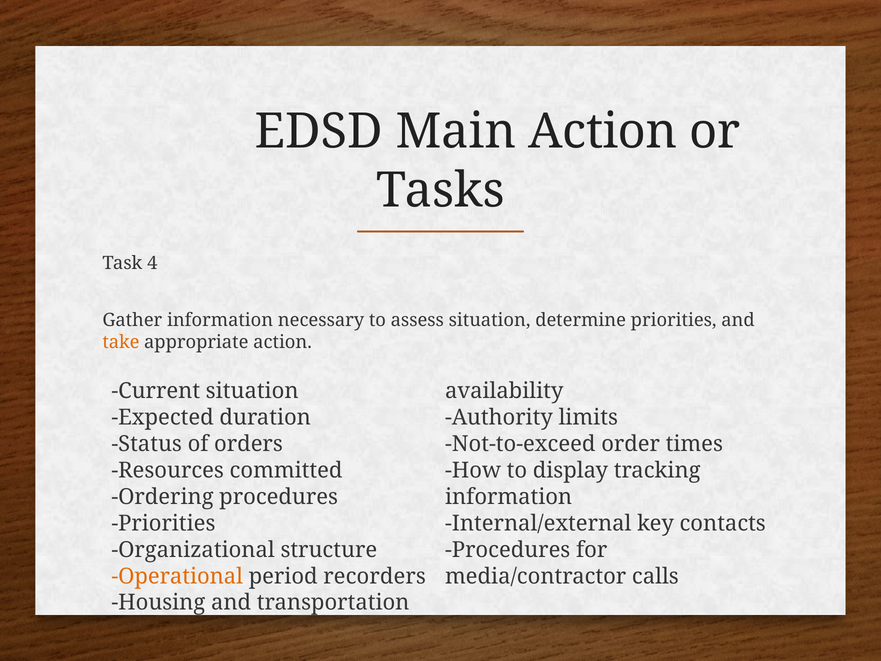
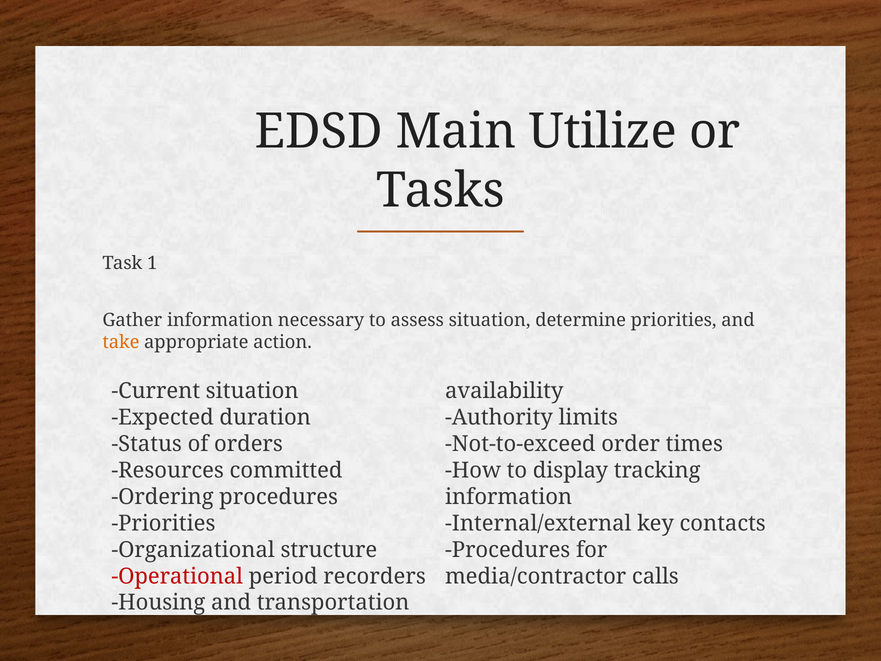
Main Action: Action -> Utilize (603, 132)
4: 4 -> 1 (152, 263)
Operational colour: orange -> red (177, 576)
